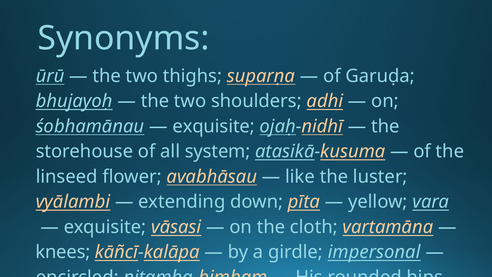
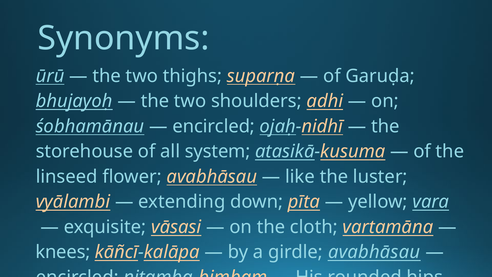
exquisite: exquisite -> encircled (214, 126)
girdle impersonal: impersonal -> avabhāsau (374, 252)
